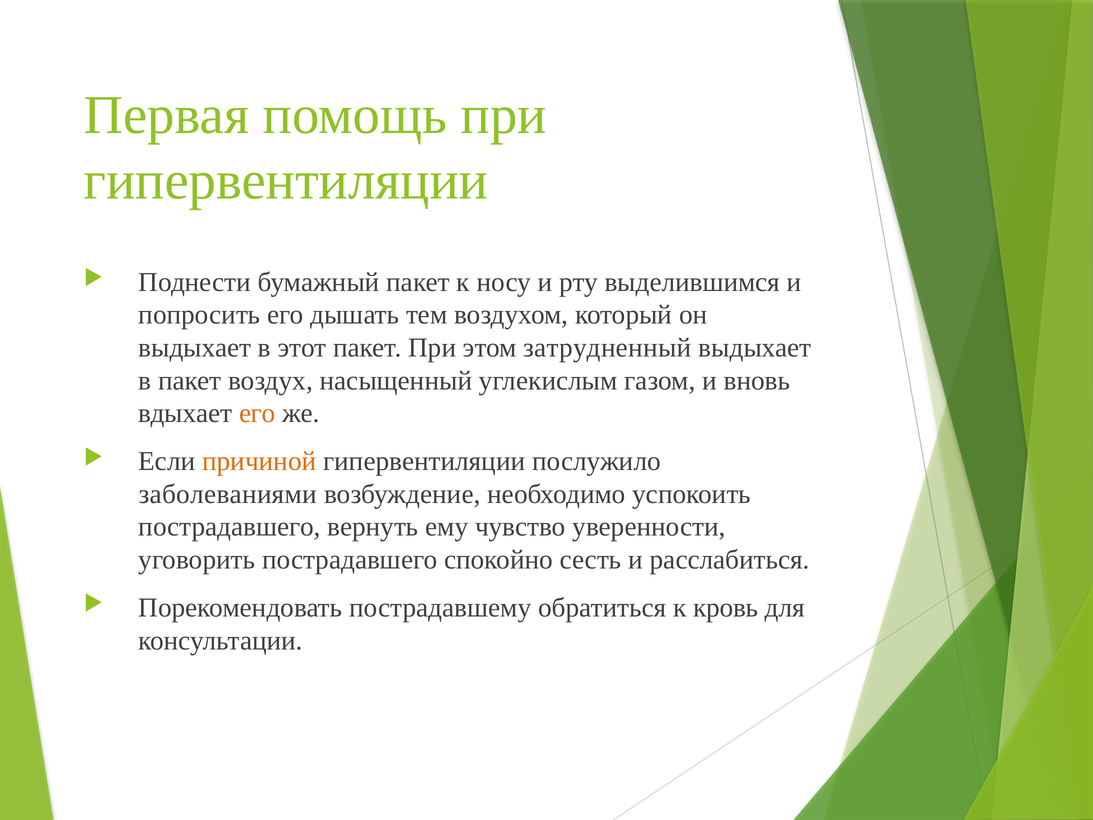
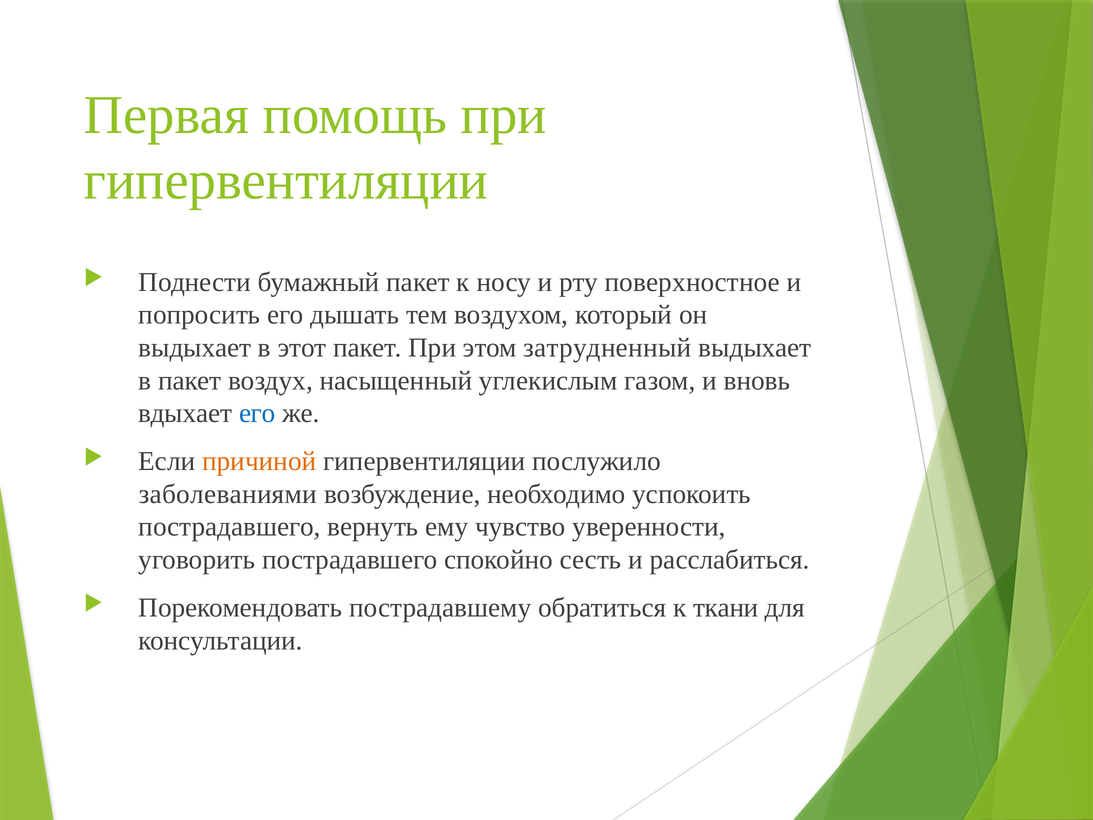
выделившимся: выделившимся -> поверхностное (692, 282)
его colour: orange -> blue (257, 413)
кровь: кровь -> ткани (726, 608)
